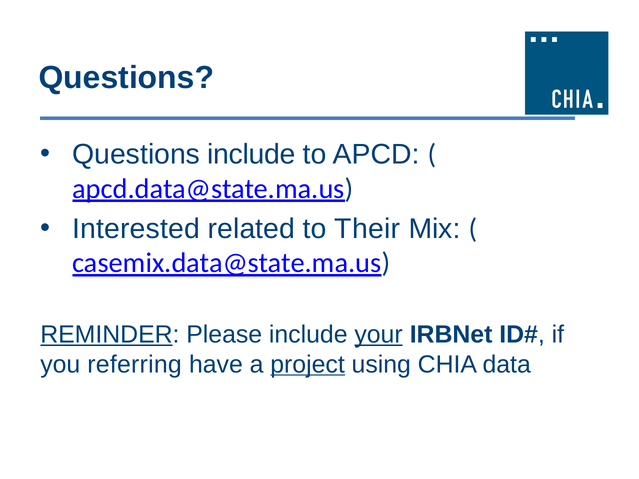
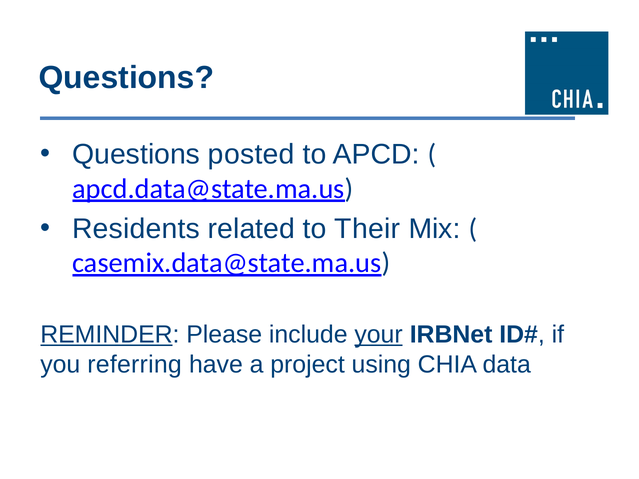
Questions include: include -> posted (251, 155)
Interested: Interested -> Residents (136, 229)
project underline: present -> none (308, 365)
